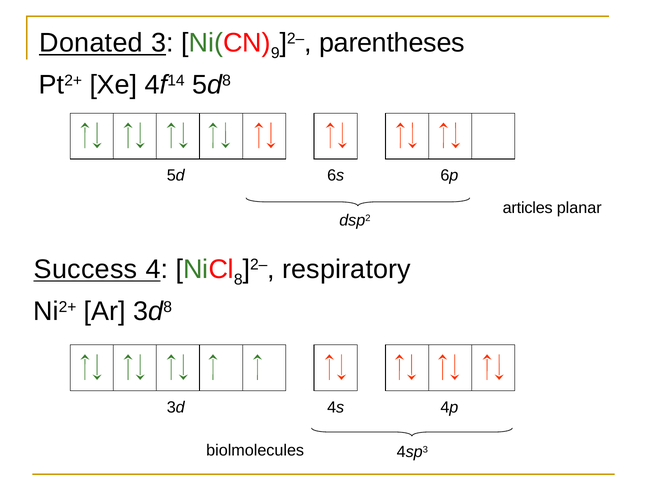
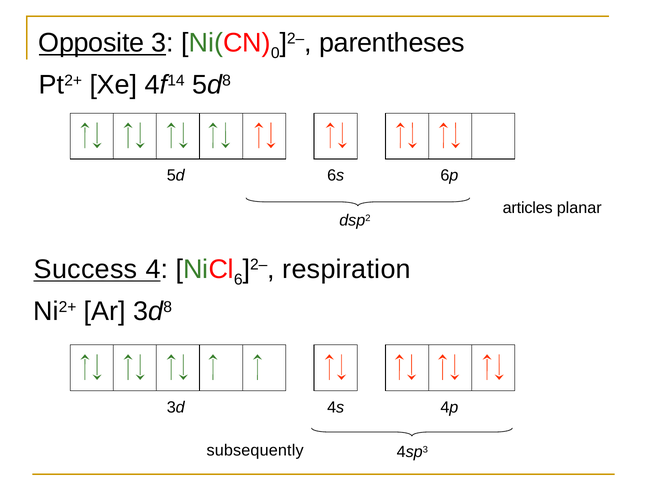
Donated: Donated -> Opposite (91, 43)
9: 9 -> 0 (275, 53)
8: 8 -> 6 (238, 280)
respiratory: respiratory -> respiration (347, 269)
biolmolecules: biolmolecules -> subsequently (255, 451)
